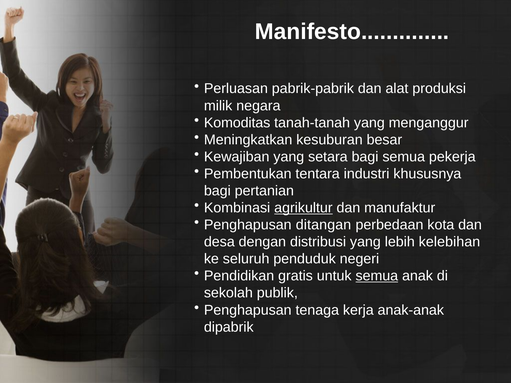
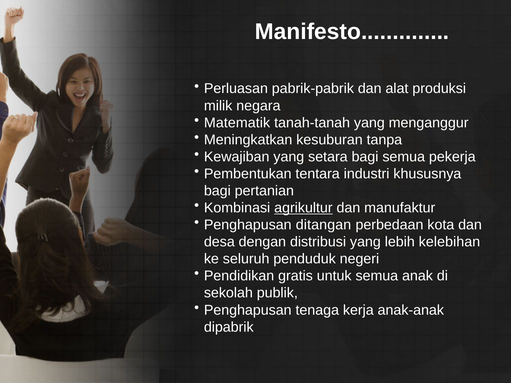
Komoditas: Komoditas -> Matematik (237, 123)
besar: besar -> tanpa (384, 140)
semua underline: present -> none (377, 276)
